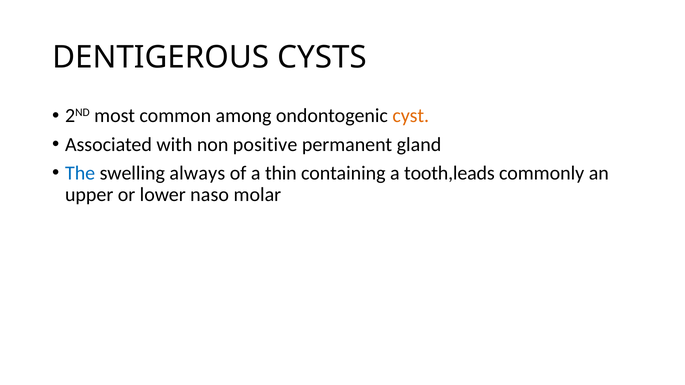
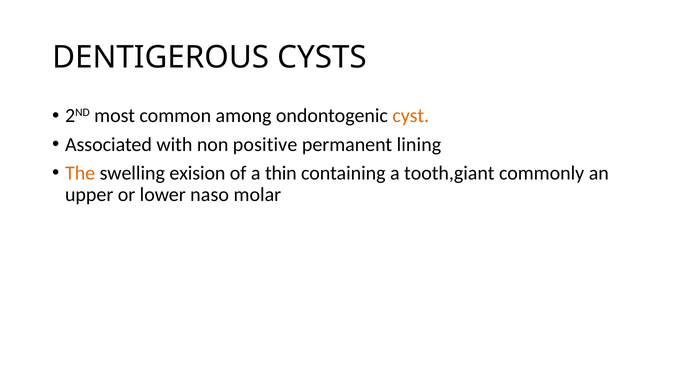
gland: gland -> lining (419, 145)
The colour: blue -> orange (80, 173)
always: always -> exision (197, 173)
tooth,leads: tooth,leads -> tooth,giant (449, 173)
